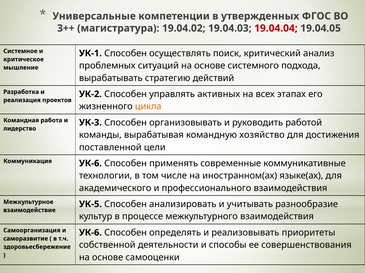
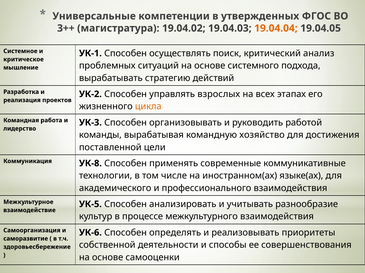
19.04.04 colour: red -> orange (276, 28)
активных: активных -> взрослых (219, 94)
Коммуникация УК-6: УК-6 -> УК-8 (90, 164)
